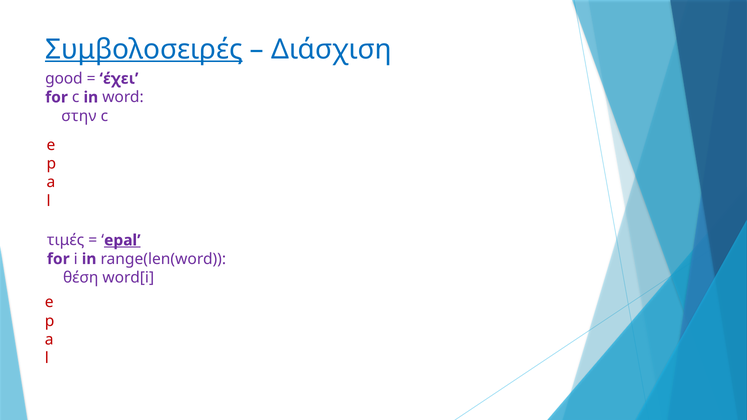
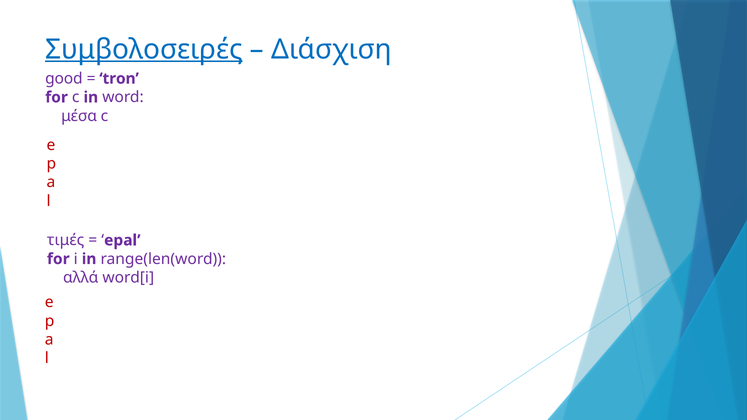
έχει: έχει -> tron (119, 79)
στην: στην -> μέσα (79, 116)
epal underline: present -> none (122, 240)
θέση: θέση -> αλλά (81, 278)
